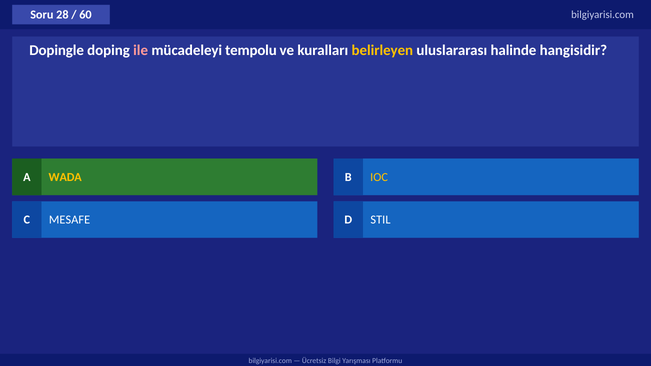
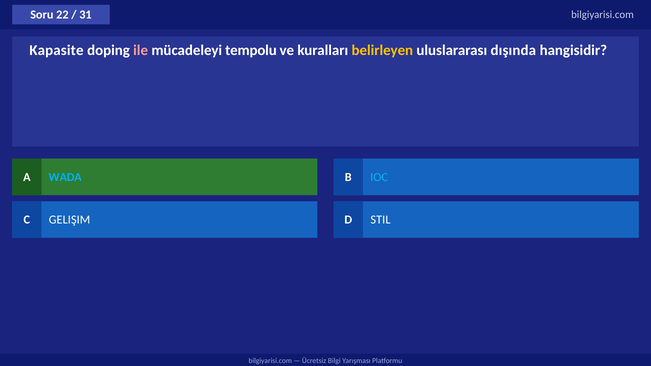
28: 28 -> 22 (62, 15)
60: 60 -> 31 (85, 15)
Dopingle: Dopingle -> Kapasite (56, 50)
halinde: halinde -> dışında (513, 50)
WADA colour: yellow -> light blue (65, 177)
IOC colour: yellow -> light blue (379, 177)
MESAFE: MESAFE -> GELIŞIM (70, 220)
